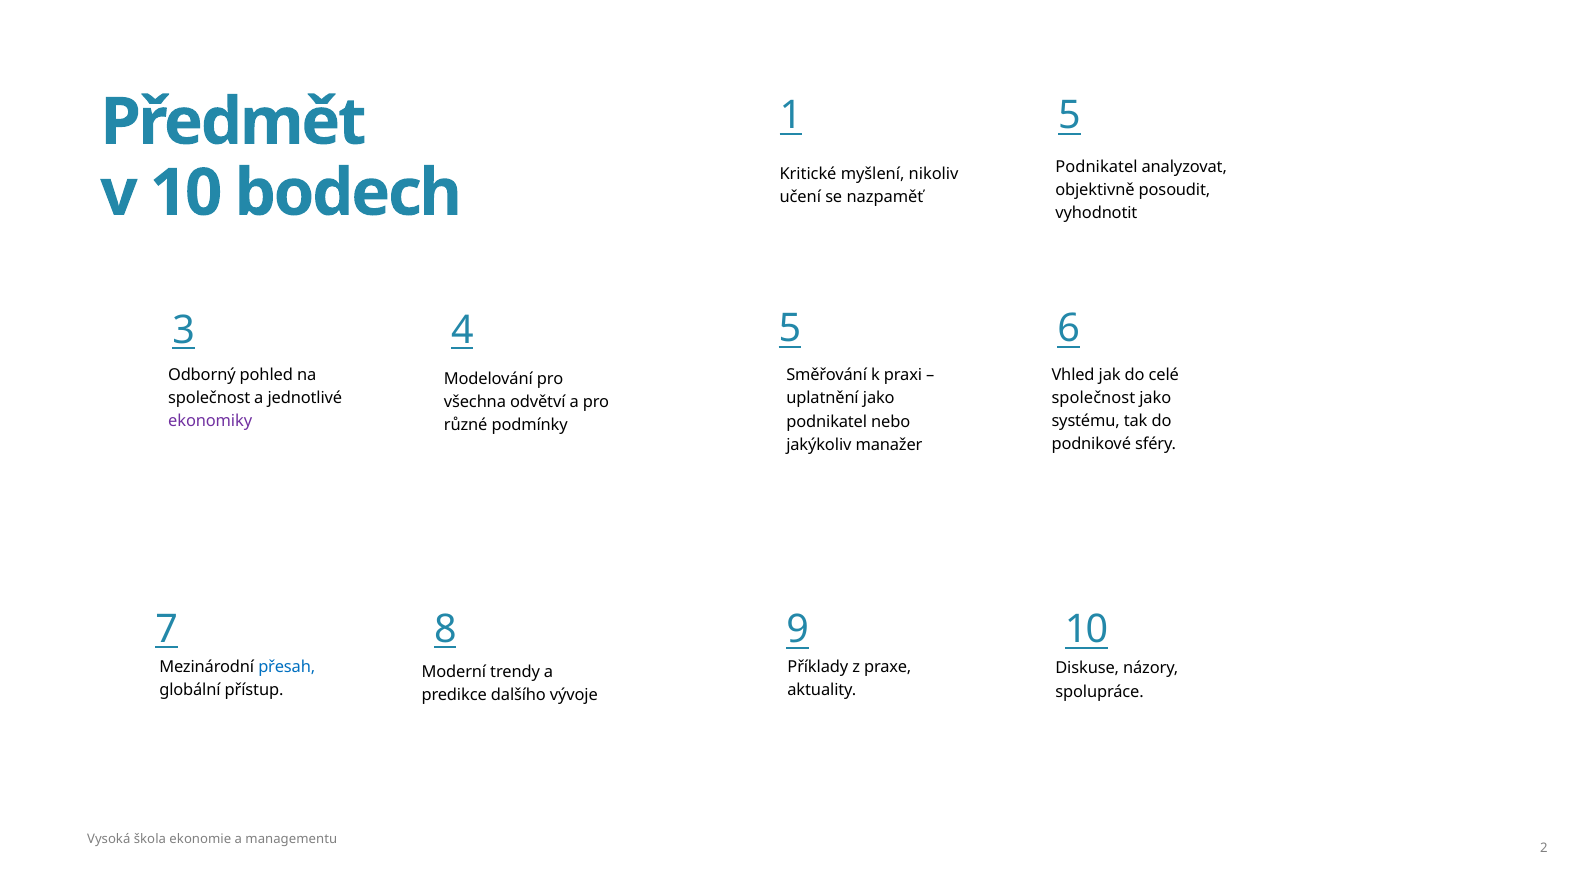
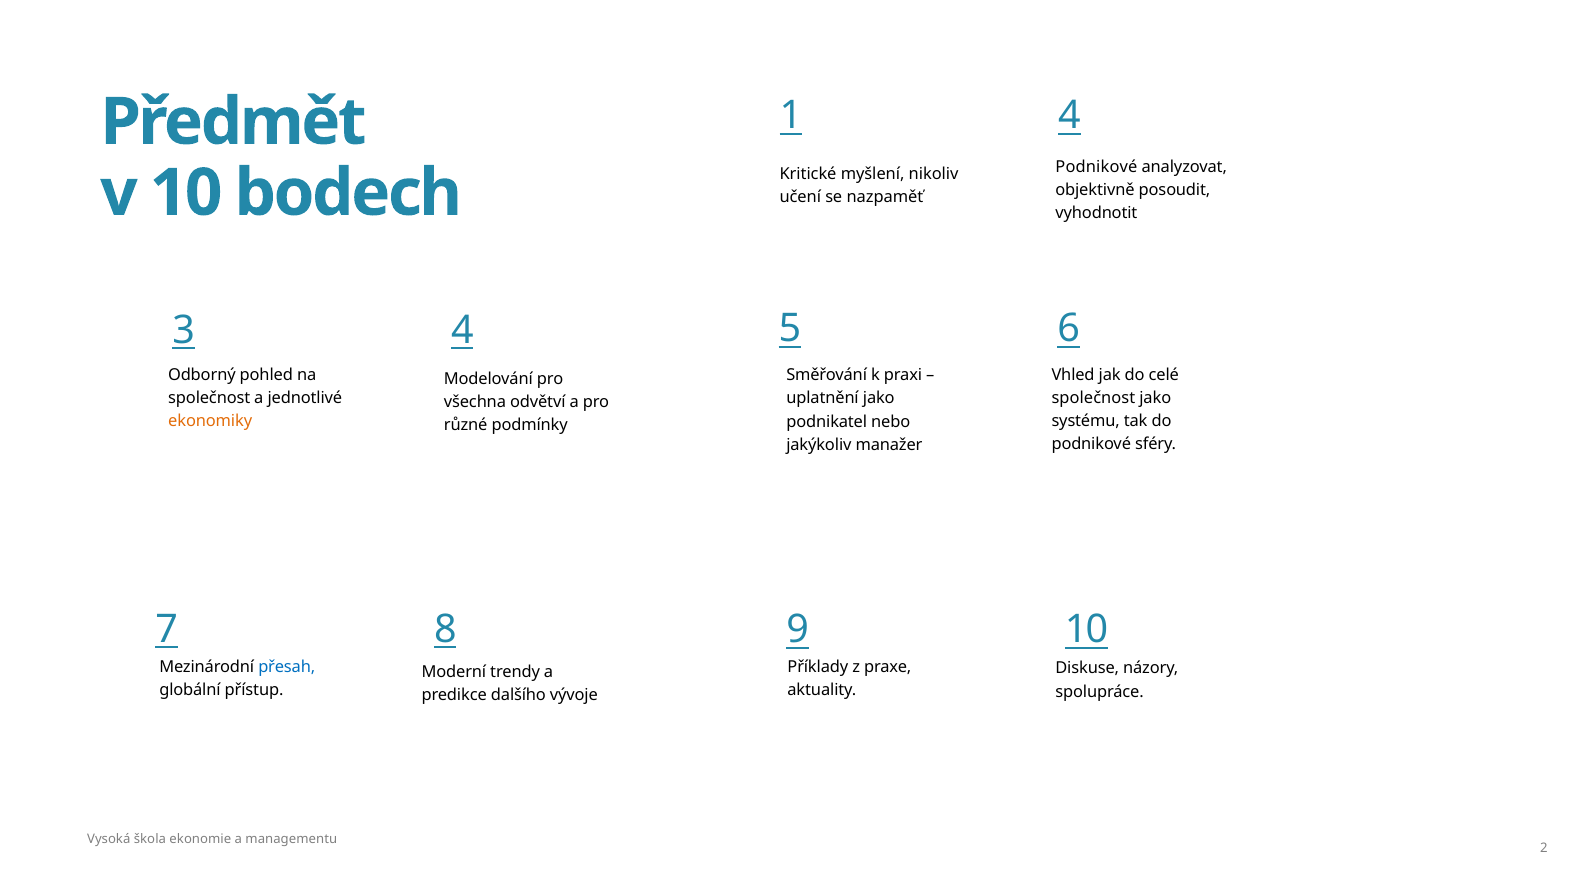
1 5: 5 -> 4 (1069, 116)
Podnikatel: Podnikatel -> Podnikové (1096, 167)
ekonomiky colour: purple -> orange (210, 421)
